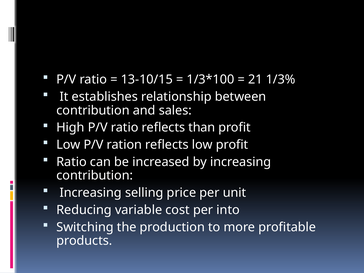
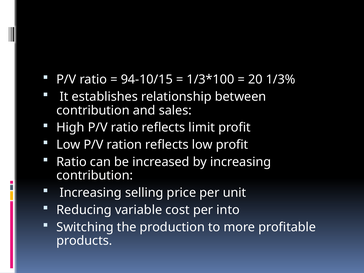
13-10/15: 13-10/15 -> 94-10/15 (147, 80)
21: 21 -> 20 (255, 80)
than: than -> limit (202, 128)
